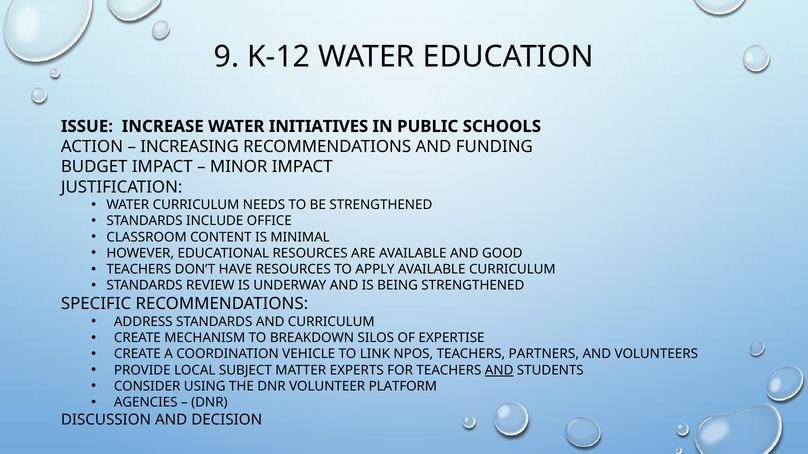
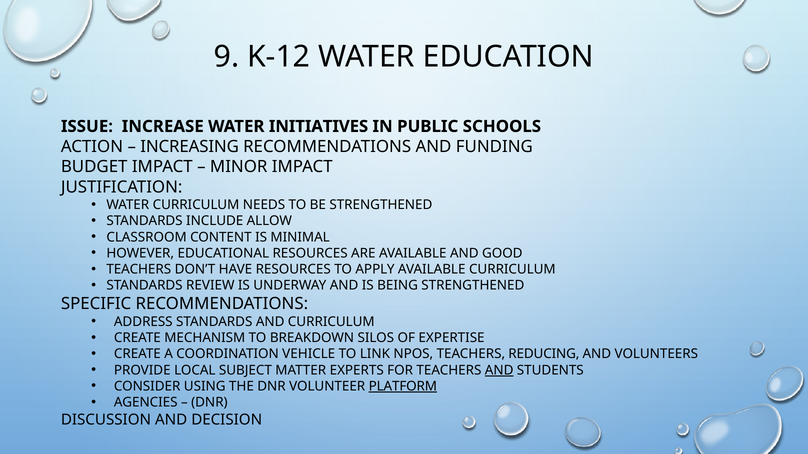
OFFICE: OFFICE -> ALLOW (269, 221)
PARTNERS: PARTNERS -> REDUCING (544, 354)
PLATFORM underline: none -> present (403, 387)
